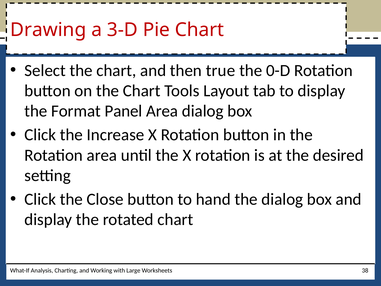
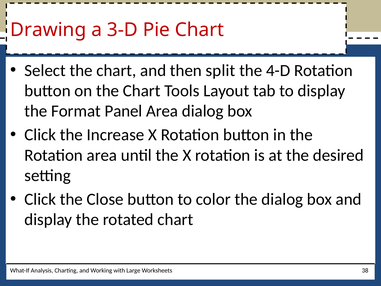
true: true -> split (220, 70)
0-D: 0-D -> 4-D (278, 70)
hand: hand -> color (213, 199)
